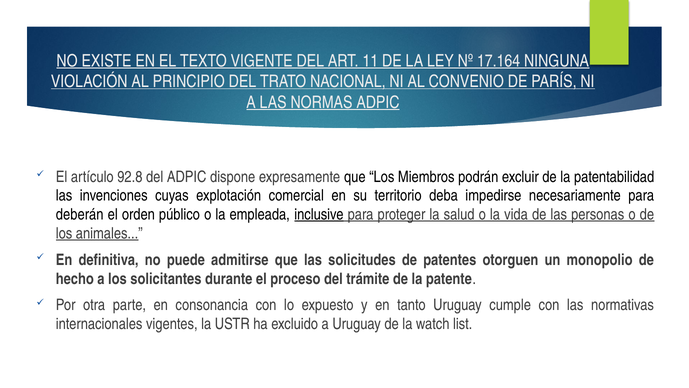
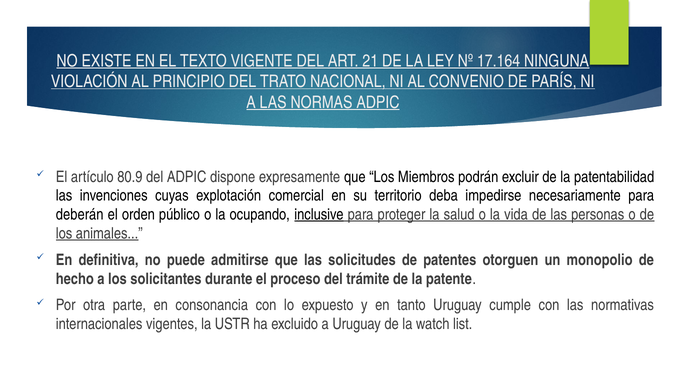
11: 11 -> 21 (370, 61)
92.8: 92.8 -> 80.9 (130, 177)
empleada: empleada -> ocupando (260, 214)
